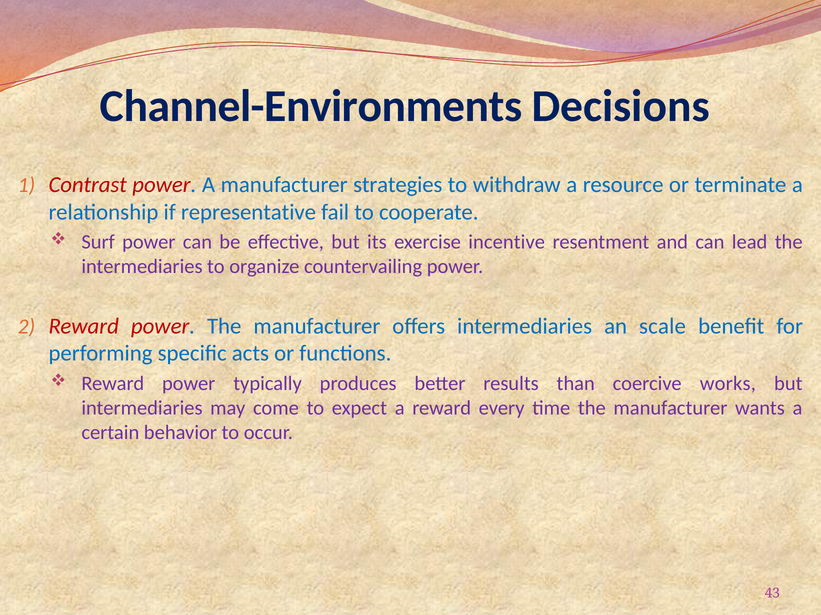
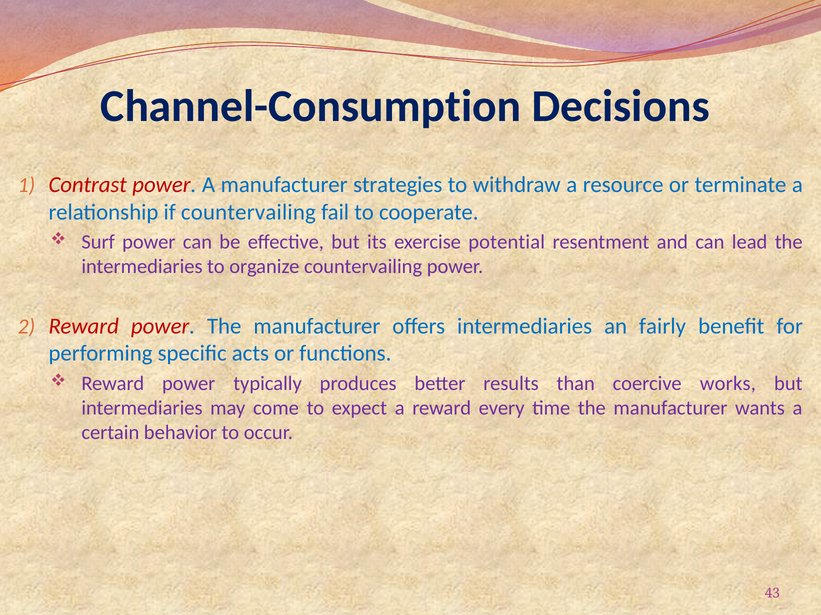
Channel-Environments: Channel-Environments -> Channel-Consumption (311, 107)
if representative: representative -> countervailing (248, 212)
incentive: incentive -> potential (507, 242)
scale: scale -> fairly (663, 326)
